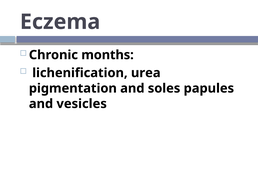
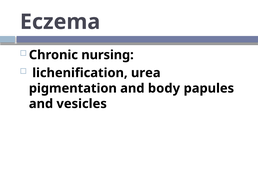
months: months -> nursing (108, 55)
soles: soles -> body (164, 89)
